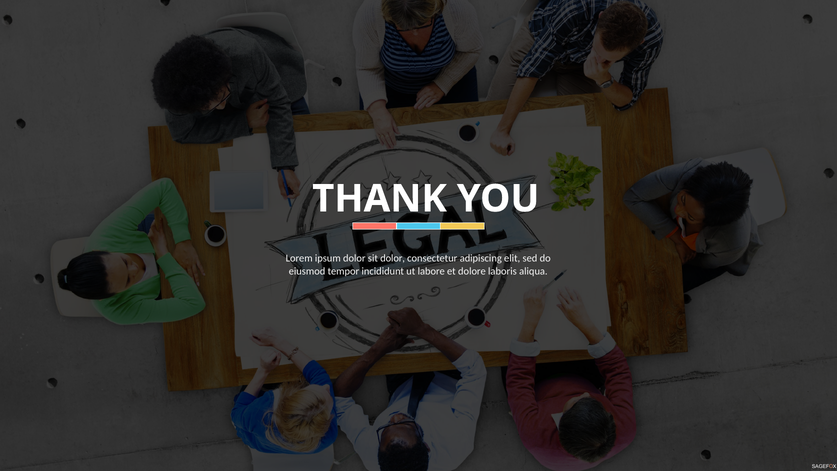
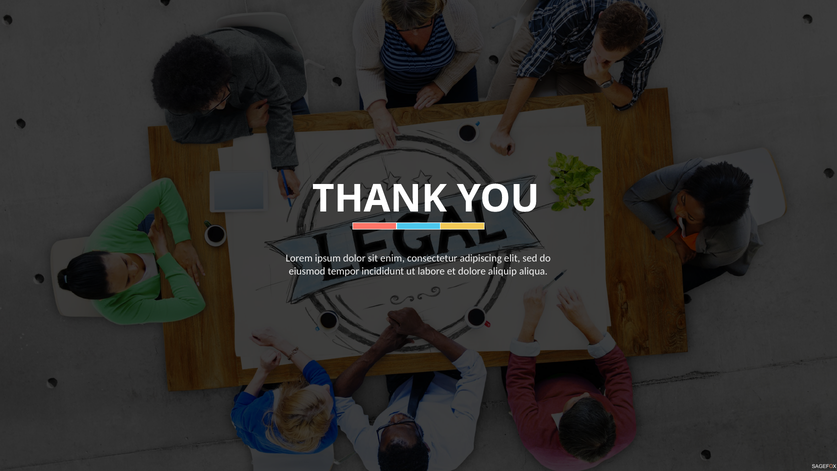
sit dolor: dolor -> enim (393, 258)
laboris: laboris -> aliquip (502, 271)
